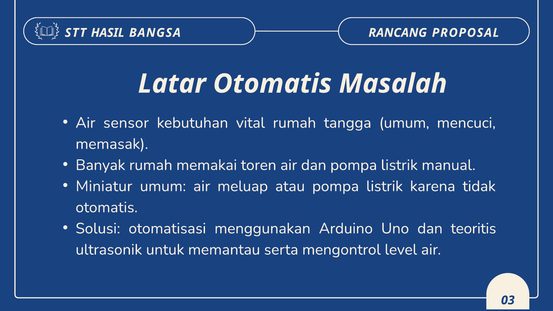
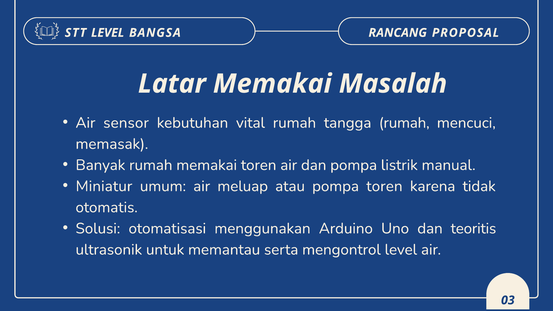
STT HASIL: HASIL -> LEVEL (108, 33)
Latar Otomatis: Otomatis -> Memakai (272, 84)
tangga umum: umum -> rumah (404, 123)
atau pompa listrik: listrik -> toren (384, 186)
